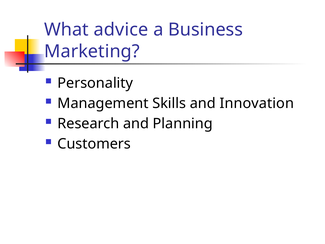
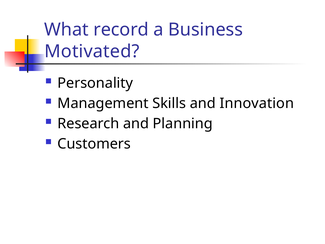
advice: advice -> record (121, 30)
Marketing: Marketing -> Motivated (92, 51)
